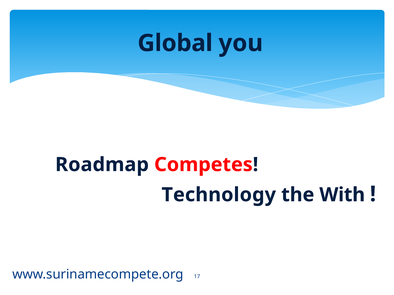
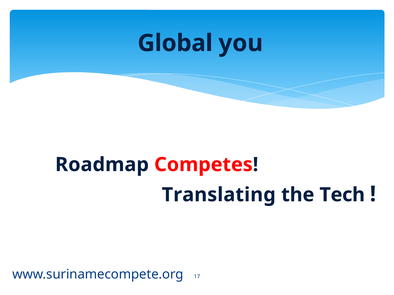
Technology: Technology -> Translating (219, 195)
With: With -> Tech (342, 195)
